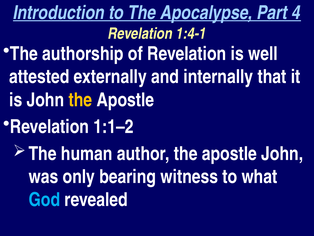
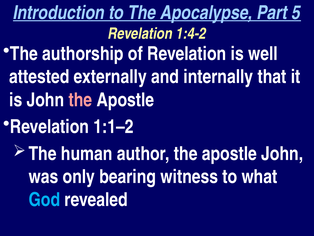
4: 4 -> 5 (296, 13)
1:4-1: 1:4-1 -> 1:4-2 (191, 34)
the colour: yellow -> pink (80, 100)
